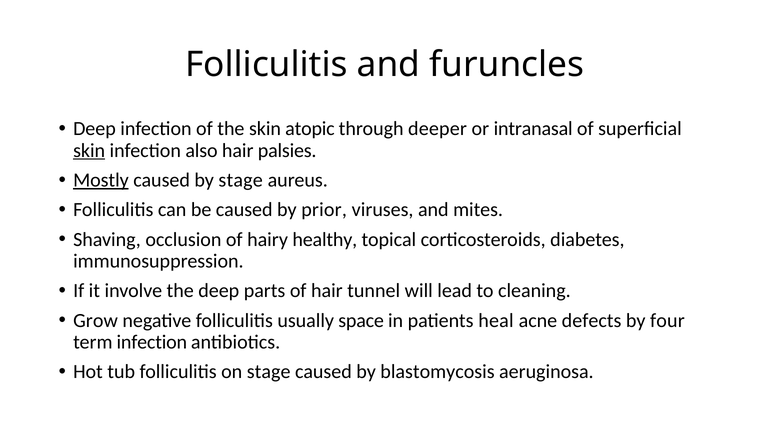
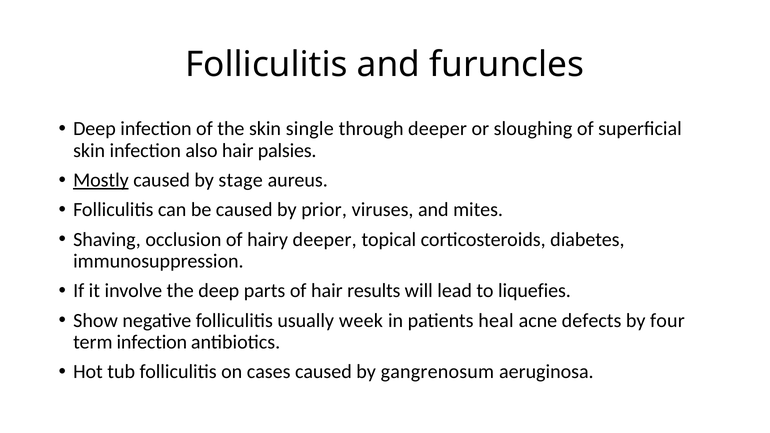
atopic: atopic -> single (310, 129)
intranasal: intranasal -> sloughing (533, 129)
skin underline: present -> none (89, 151)
hairy healthy: healthy -> deeper (325, 240)
tunnel: tunnel -> results (374, 291)
cleaning: cleaning -> liquefies (534, 291)
Grow: Grow -> Show (96, 321)
space: space -> week (361, 321)
on stage: stage -> cases (269, 372)
blastomycosis: blastomycosis -> gangrenosum (437, 372)
